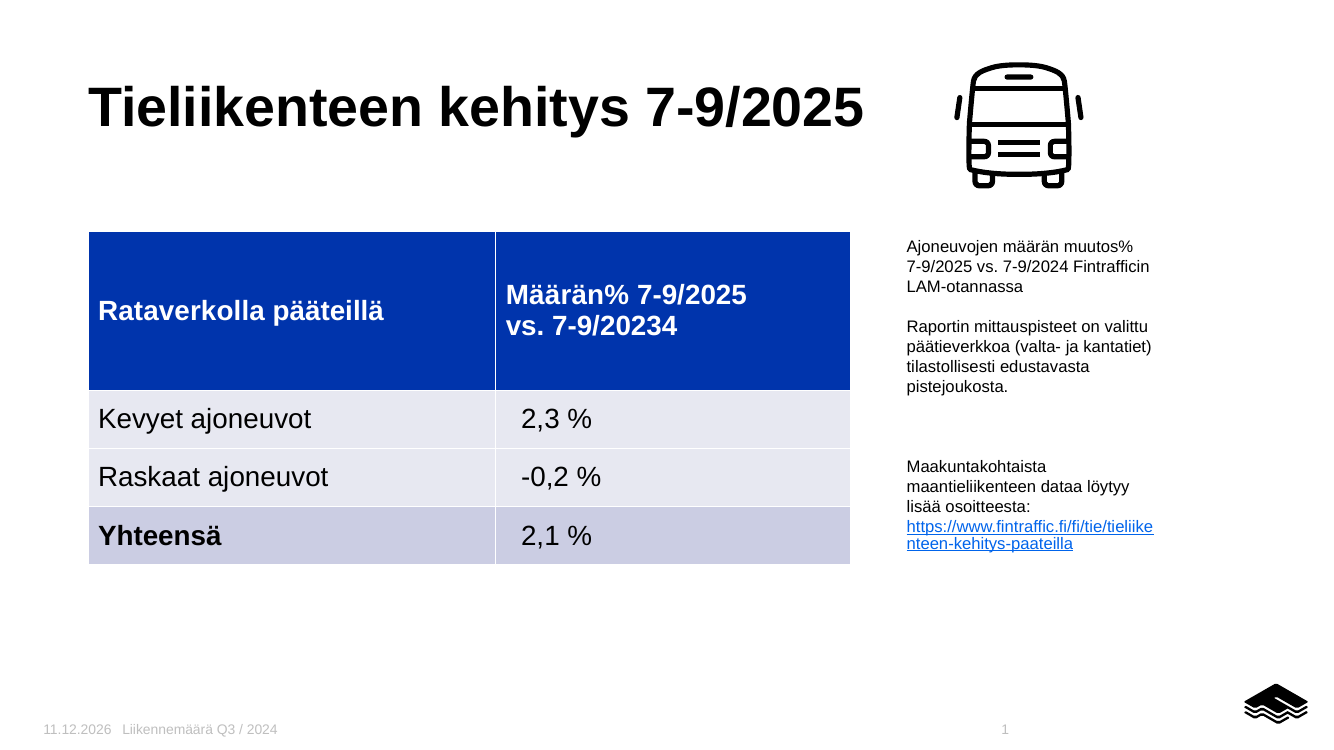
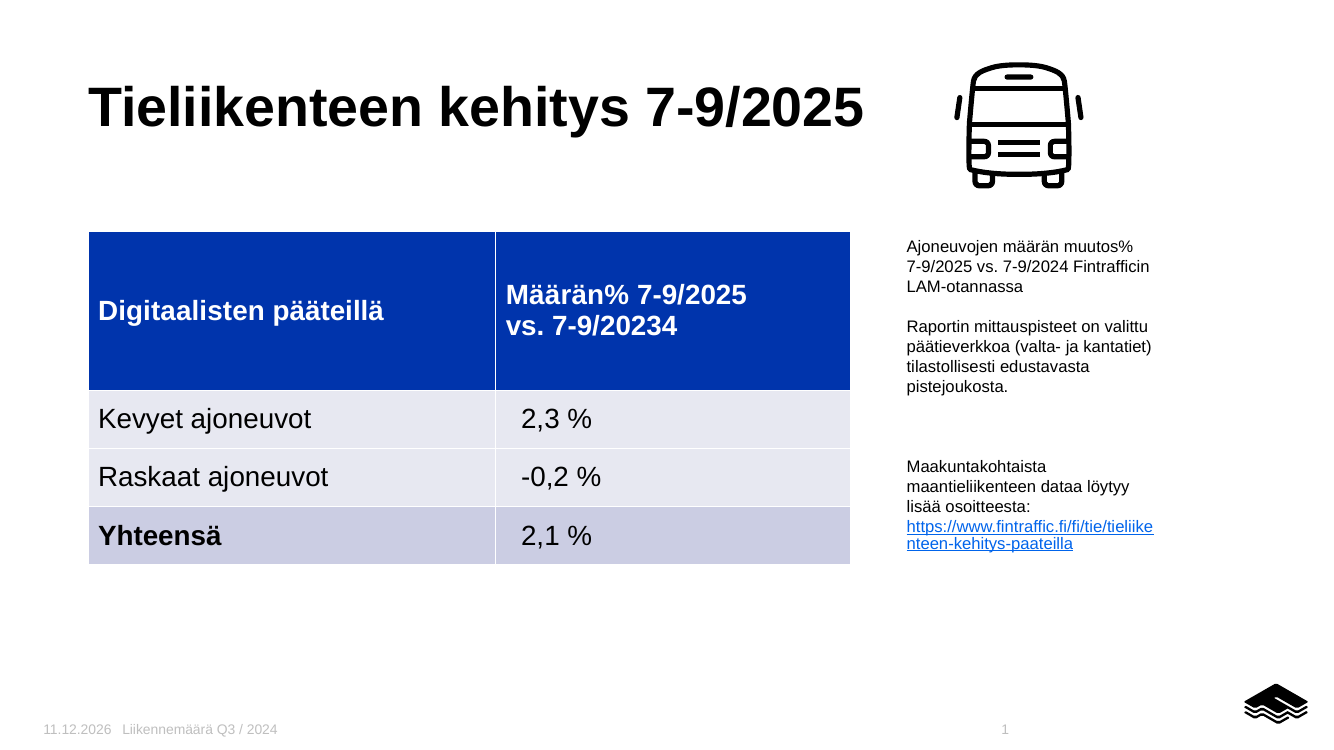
Rataverkolla: Rataverkolla -> Digitaalisten (181, 311)
